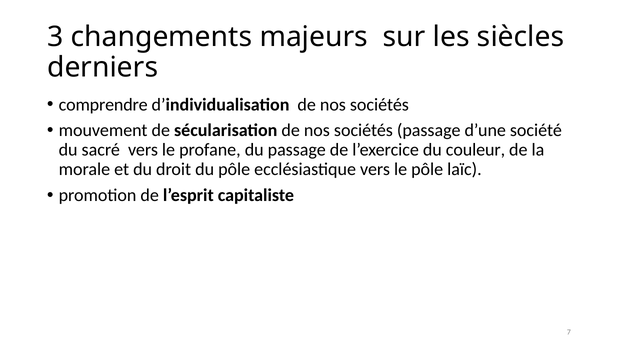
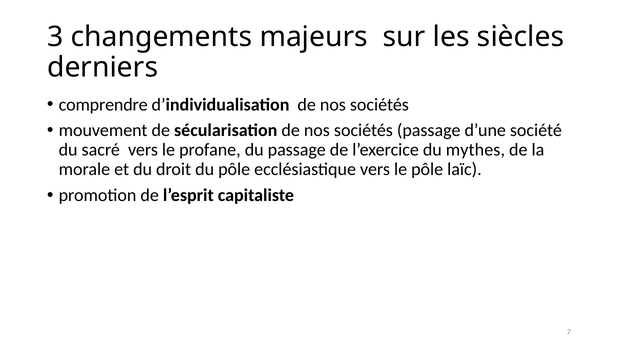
couleur: couleur -> mythes (475, 150)
